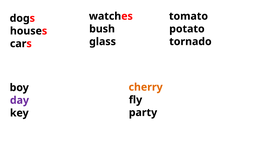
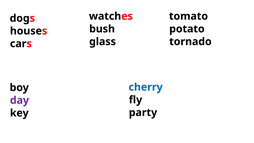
cherry colour: orange -> blue (146, 87)
